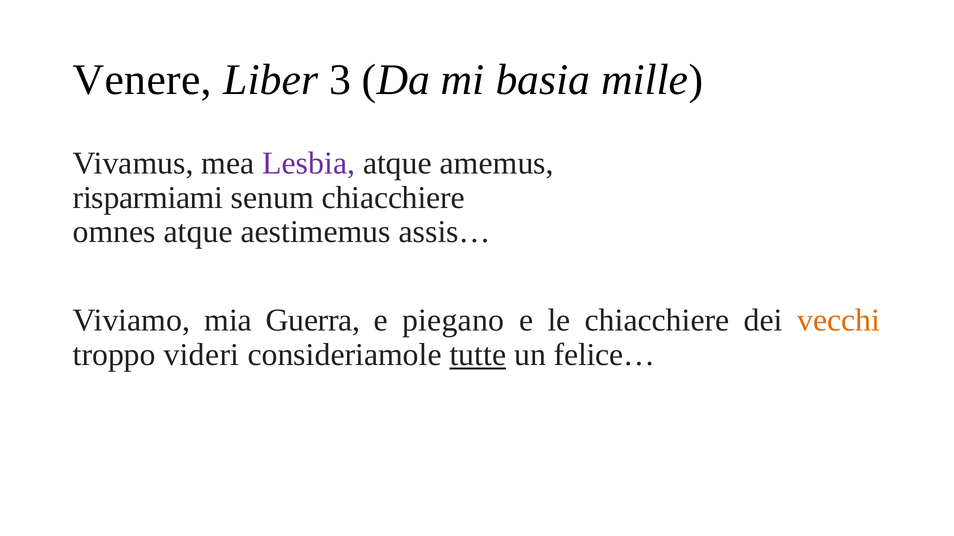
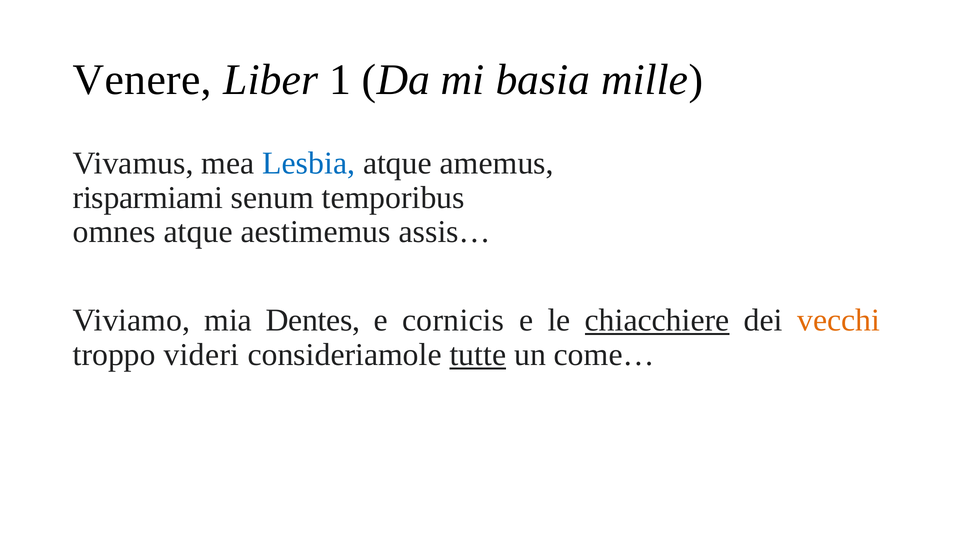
3: 3 -> 1 (340, 80)
Lesbia colour: purple -> blue (309, 163)
senum chiacchiere: chiacchiere -> temporibus (393, 198)
Guerra: Guerra -> Dentes (313, 321)
piegano: piegano -> cornicis (453, 321)
chiacchiere underline: none -> present (657, 321)
felice…: felice… -> come… (604, 355)
